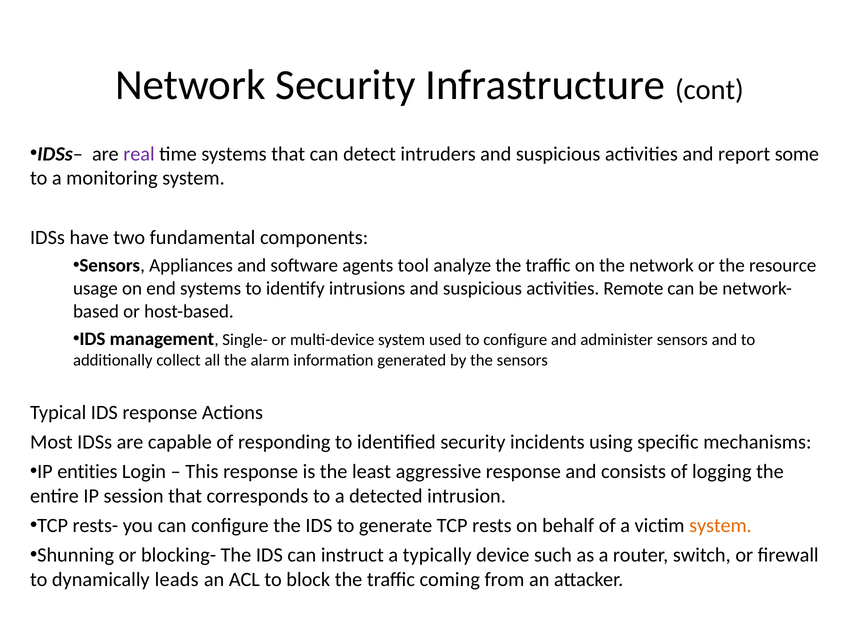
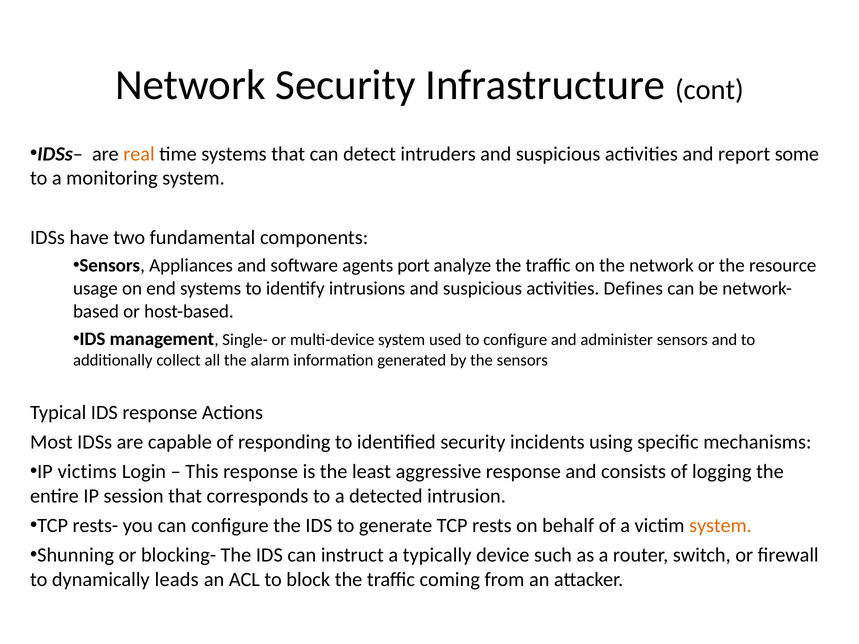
real colour: purple -> orange (139, 154)
tool: tool -> port (414, 266)
Remote: Remote -> Defines (633, 289)
entities: entities -> victims (87, 472)
